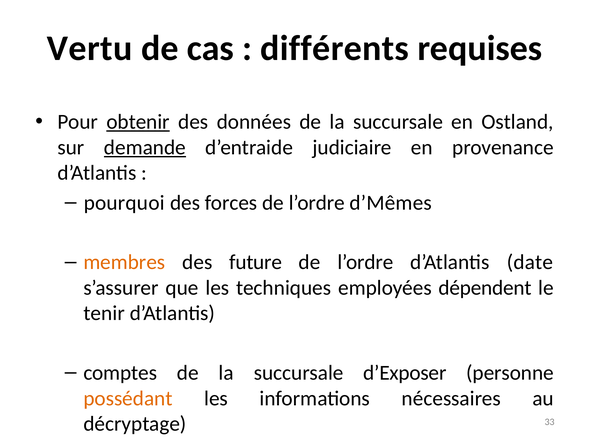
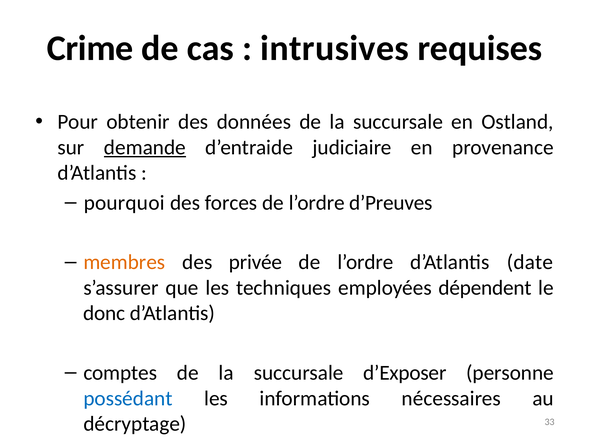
Vertu: Vertu -> Crime (90, 48)
différents: différents -> intrusives (334, 48)
obtenir underline: present -> none (138, 122)
d’Mêmes: d’Mêmes -> d’Preuves (391, 203)
future: future -> privée (256, 263)
tenir: tenir -> donc (104, 314)
possédant colour: orange -> blue (128, 399)
